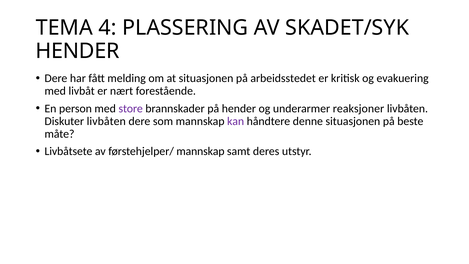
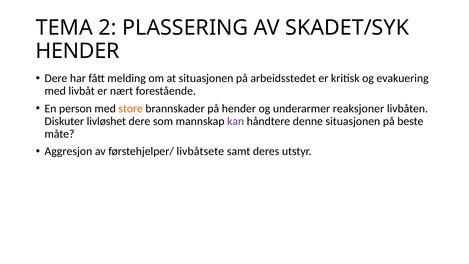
4: 4 -> 2 (107, 28)
store colour: purple -> orange (131, 108)
Diskuter livbåten: livbåten -> livløshet (106, 121)
Livbåtsete: Livbåtsete -> Aggresjon (68, 151)
førstehjelper/ mannskap: mannskap -> livbåtsete (200, 151)
